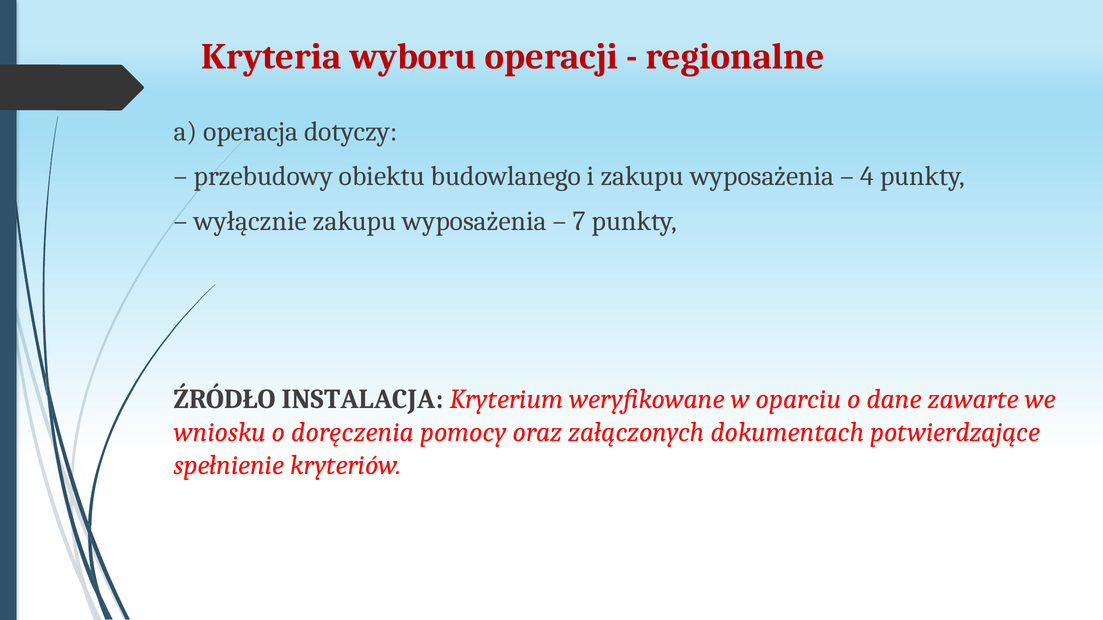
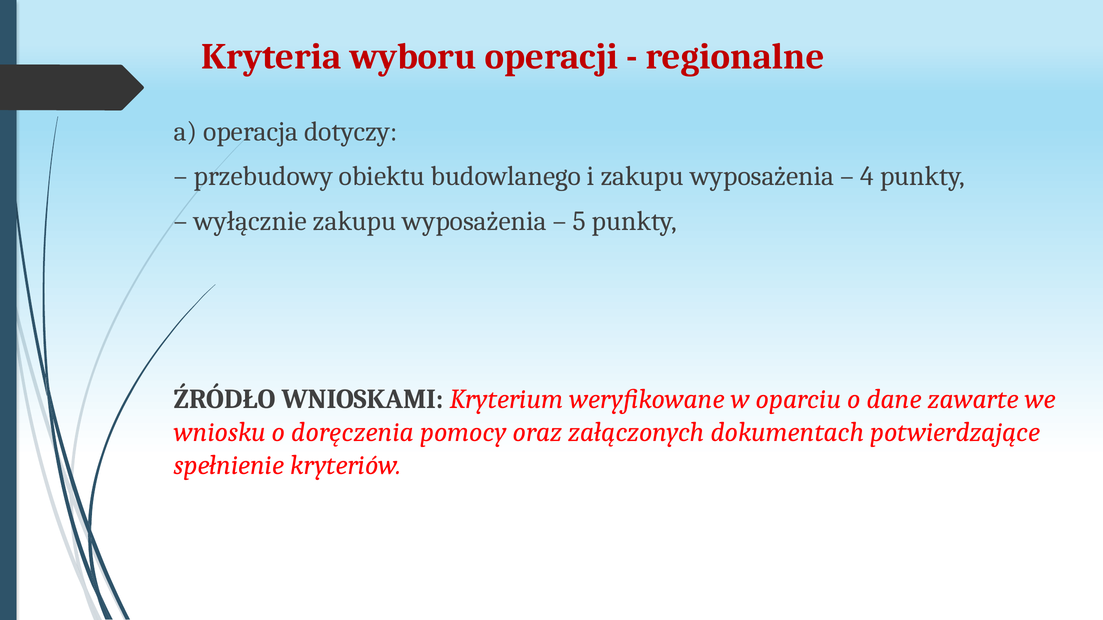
7: 7 -> 5 (579, 221)
INSTALACJA: INSTALACJA -> WNIOSKAMI (363, 399)
